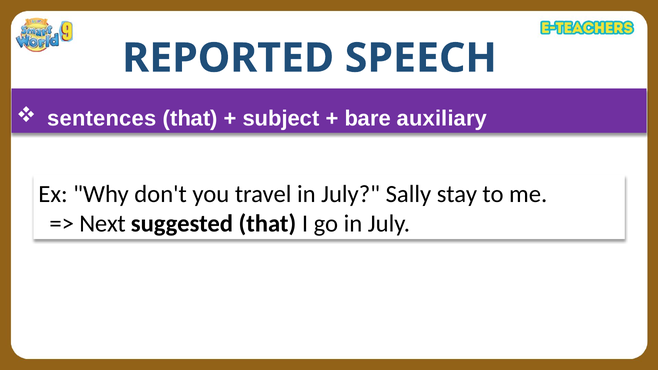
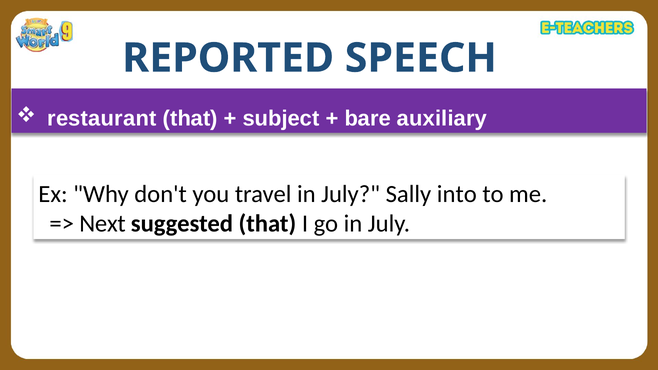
sentences: sentences -> restaurant (102, 119)
stay: stay -> into (457, 194)
